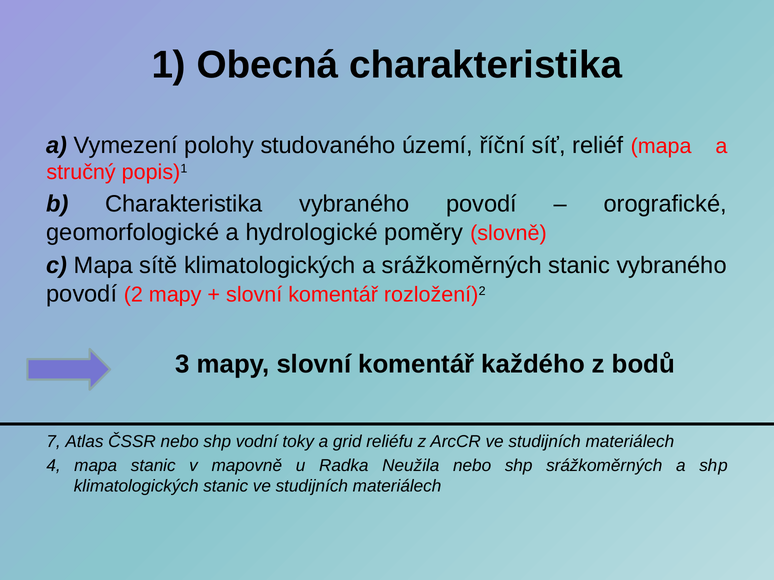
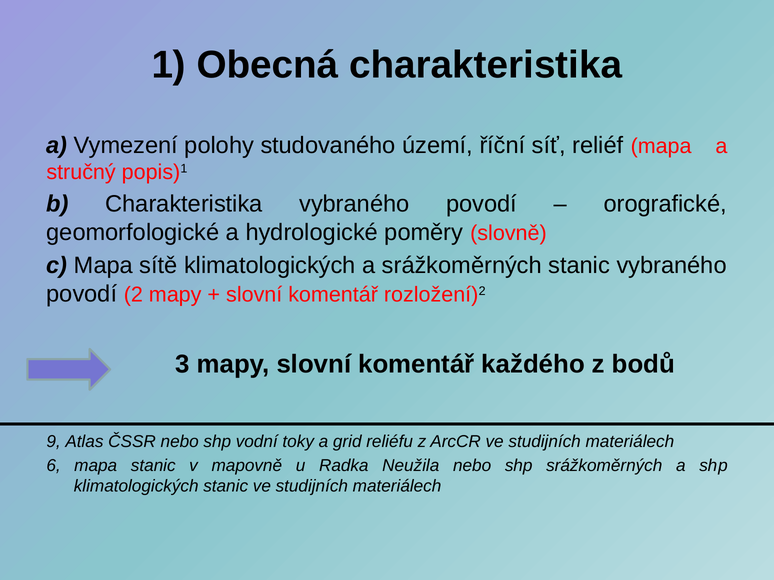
7: 7 -> 9 (54, 442)
4: 4 -> 6 (54, 466)
